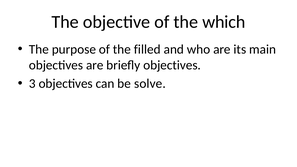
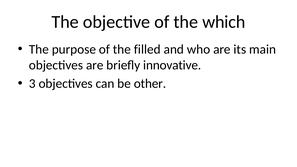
briefly objectives: objectives -> innovative (172, 65)
solve: solve -> other (150, 84)
